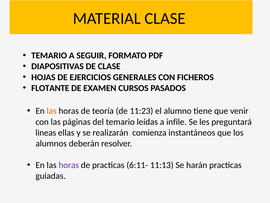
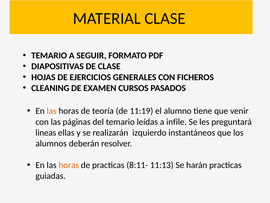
FLOTANTE: FLOTANTE -> CLEANING (50, 88)
11:23: 11:23 -> 11:19 (141, 111)
comienza: comienza -> izquierdo (149, 132)
horas colour: purple -> orange (69, 165)
6:11-: 6:11- -> 8:11- (137, 165)
